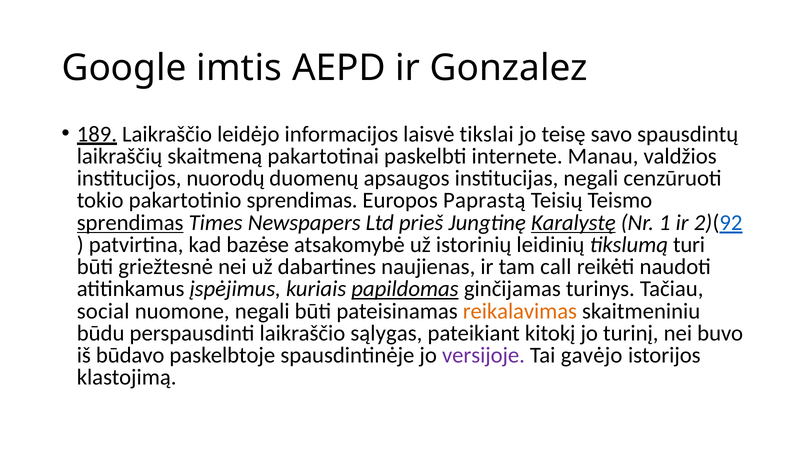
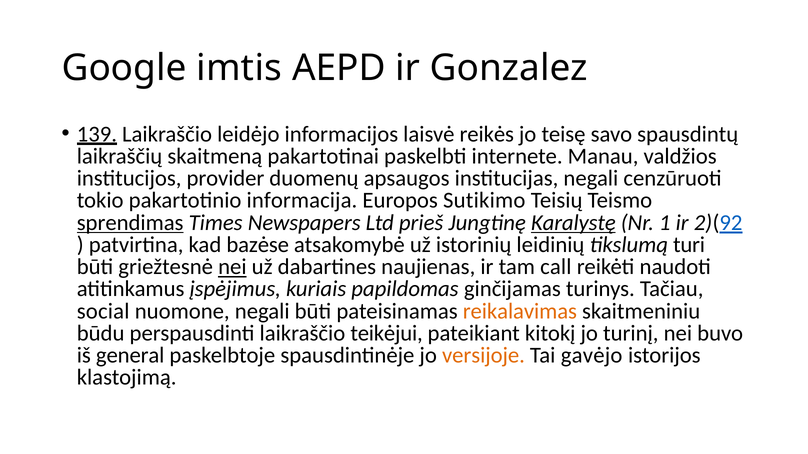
189: 189 -> 139 (97, 134)
tikslai: tikslai -> reikės (487, 134)
nuorodų: nuorodų -> provider (225, 178)
pakartotinio sprendimas: sprendimas -> informacija (302, 201)
Paprastą: Paprastą -> Sutikimo (484, 201)
nei underline: none -> present (232, 267)
papildomas underline: present -> none (405, 289)
sąlygas: sąlygas -> teikėjui (387, 334)
būdavo: būdavo -> general (130, 356)
versijoje colour: purple -> orange (483, 356)
